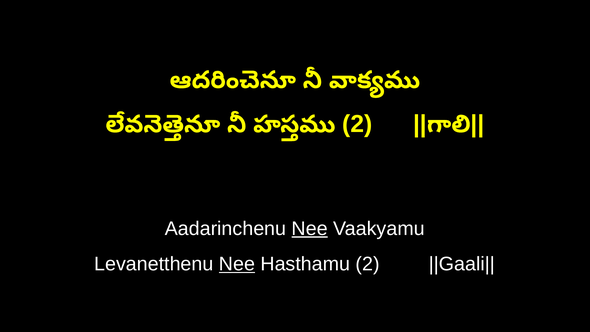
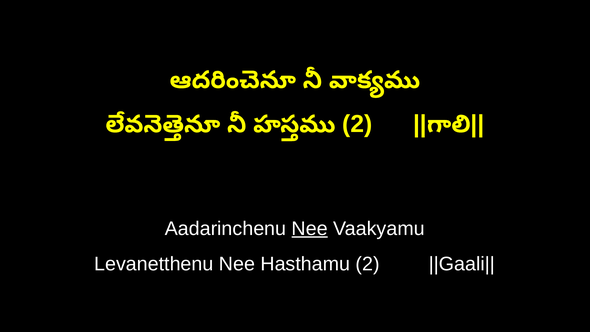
Nee underline: present -> none (237, 264)
